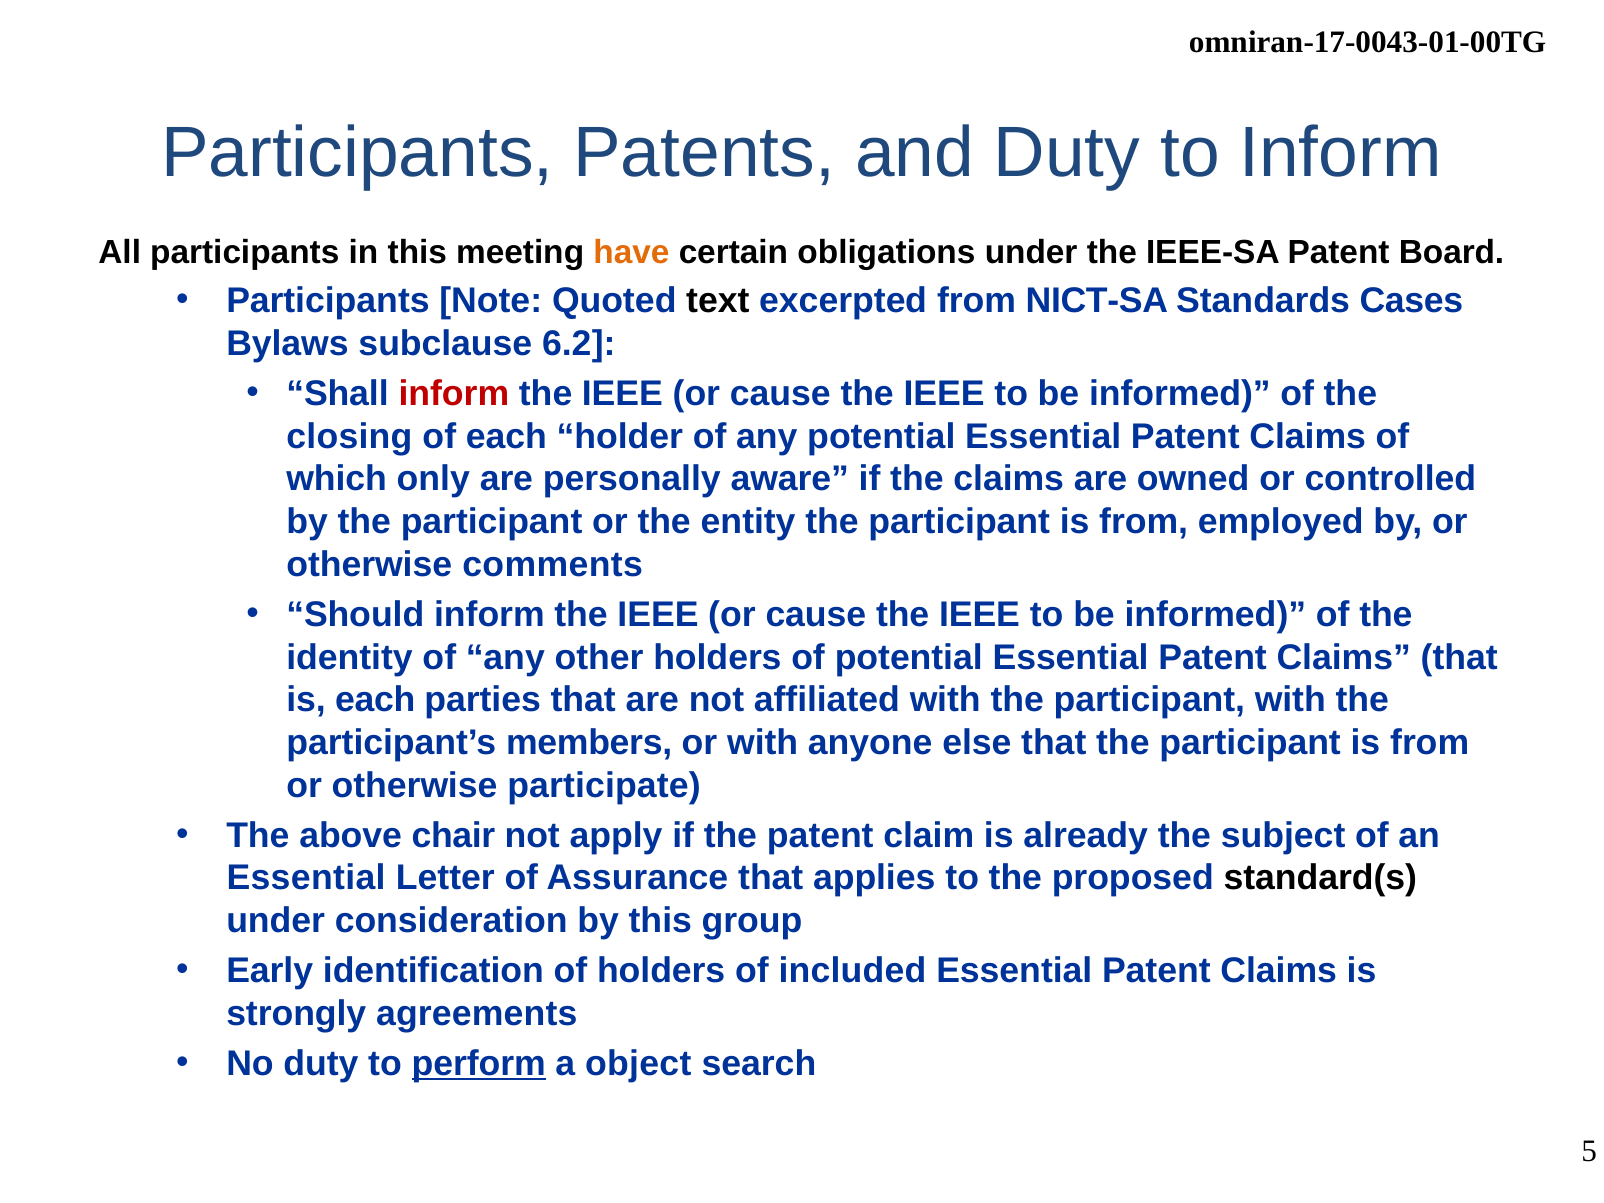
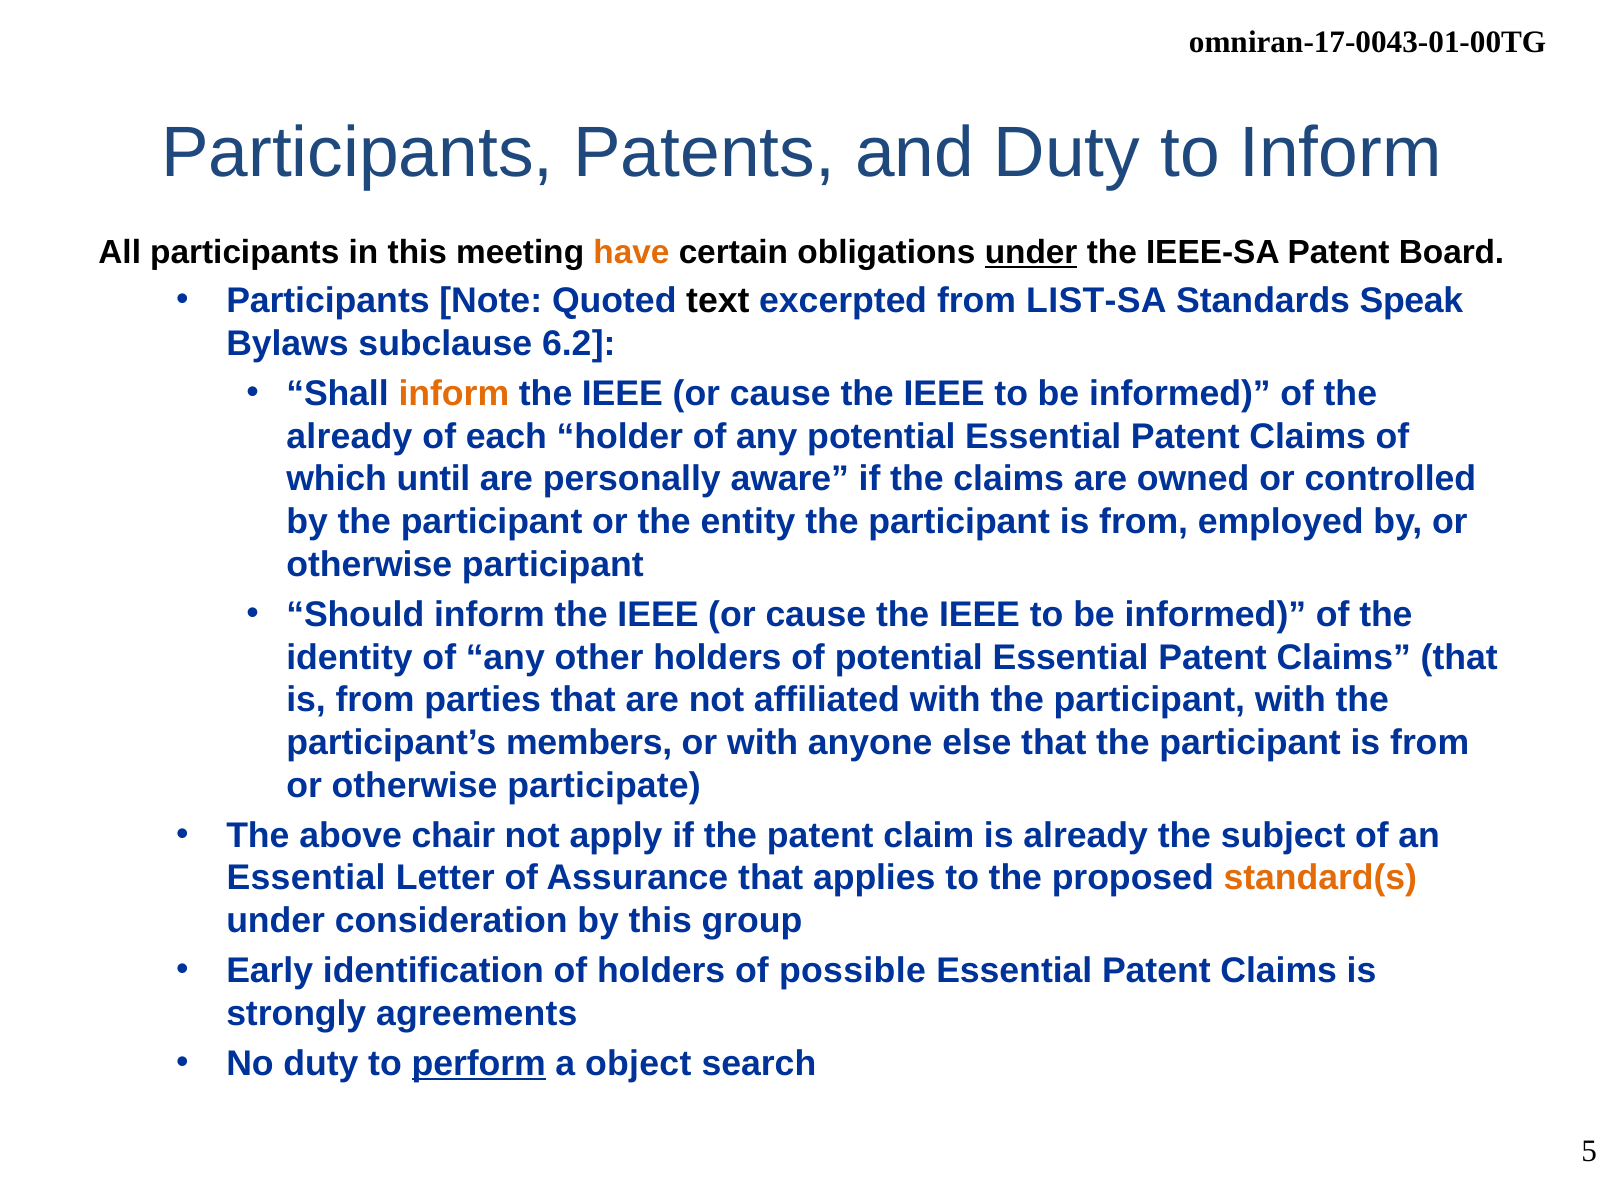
under underline: none -> present (1031, 252)
NICT-SA: NICT-SA -> LIST-SA (1096, 301)
Cases: Cases -> Speak (1411, 301)
inform colour: red -> orange (454, 394)
closing: closing -> already (349, 436)
only: only -> until (434, 479)
otherwise comments: comments -> participant (553, 565)
each: each -> from (375, 700)
standard(s colour: black -> orange (1320, 878)
included: included -> possible (852, 971)
